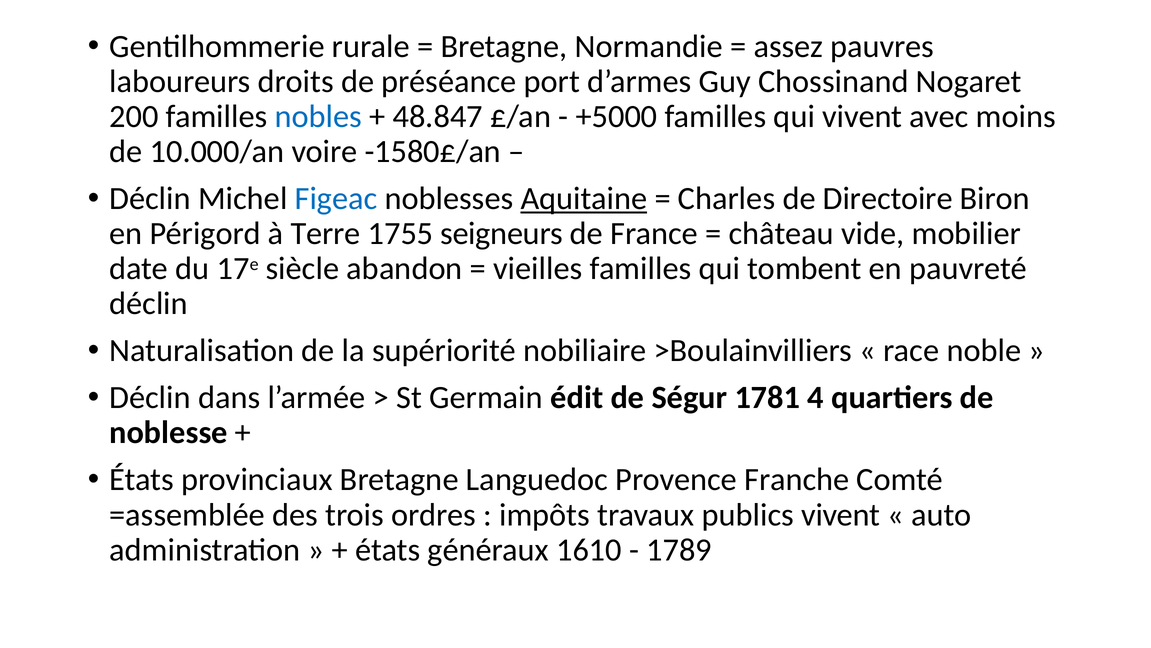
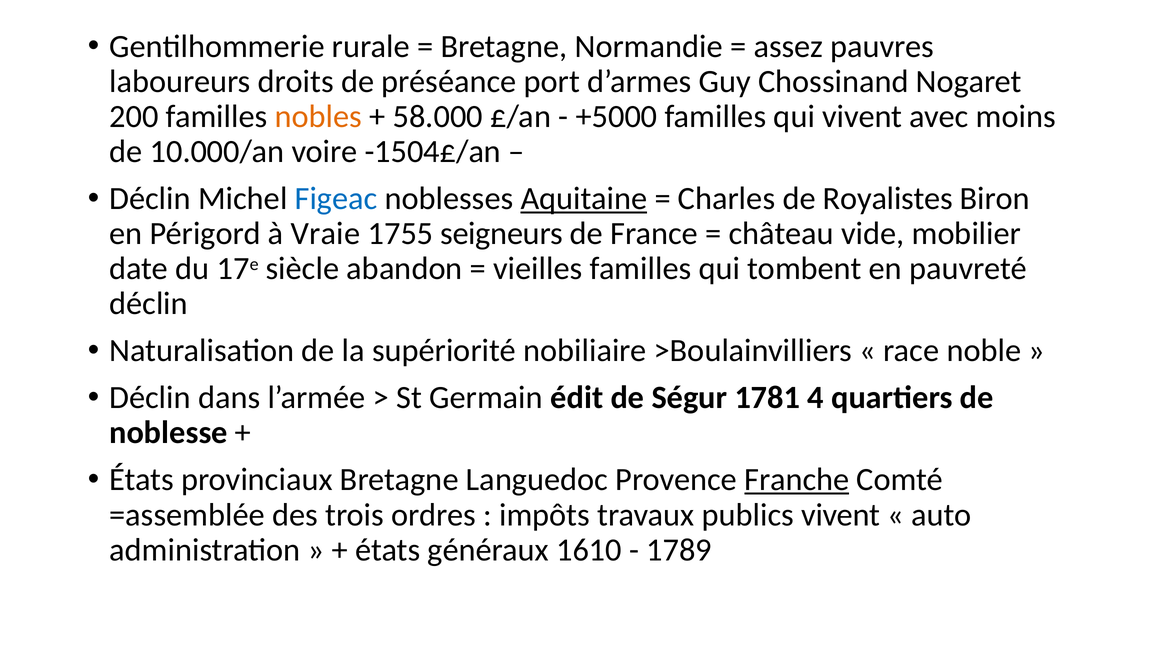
nobles colour: blue -> orange (318, 116)
48.847: 48.847 -> 58.000 (438, 116)
-1580£/an: -1580£/an -> -1504£/an (433, 151)
Directoire: Directoire -> Royalistes (888, 198)
Terre: Terre -> Vraie (325, 233)
Franche underline: none -> present (797, 479)
